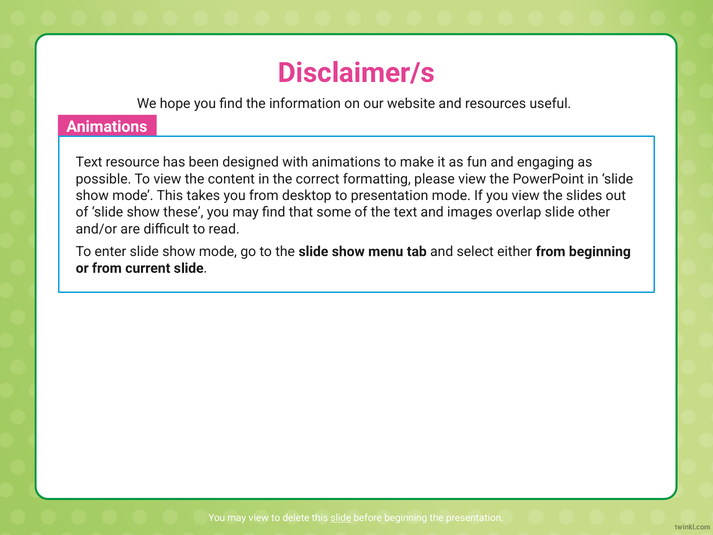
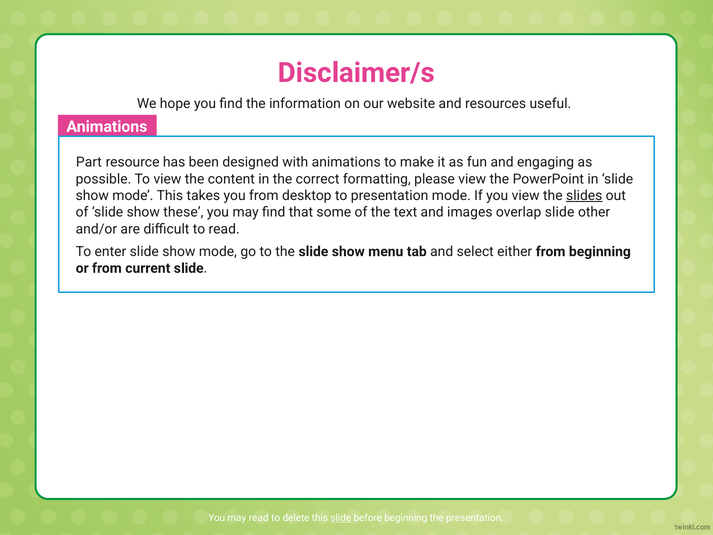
Text: Text -> Part (89, 162)
slides underline: none -> present (584, 196)
may view: view -> read (259, 518)
